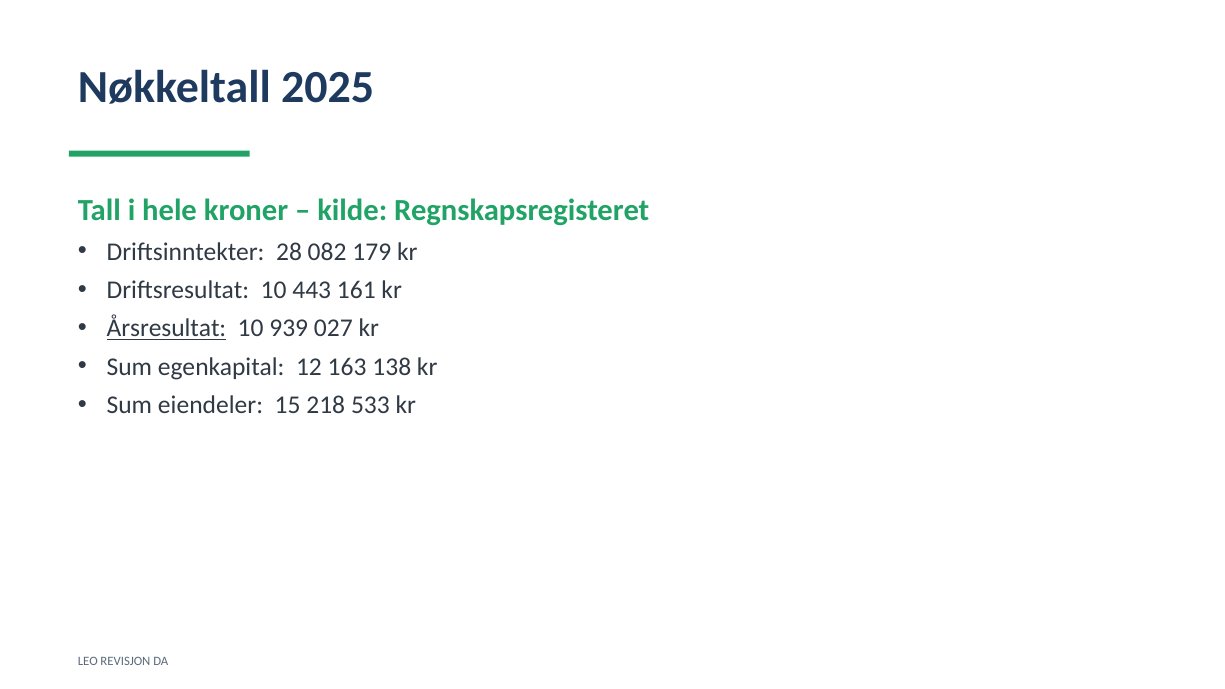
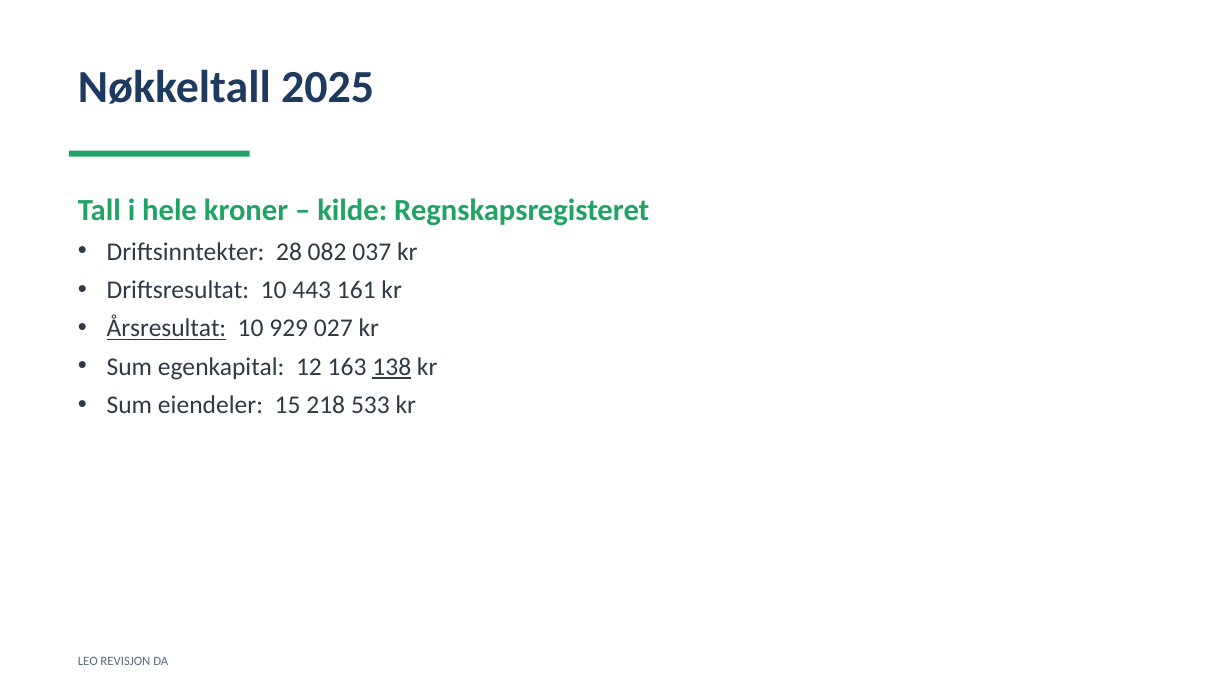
179: 179 -> 037 (372, 252)
939: 939 -> 929 (289, 329)
138 underline: none -> present (392, 367)
